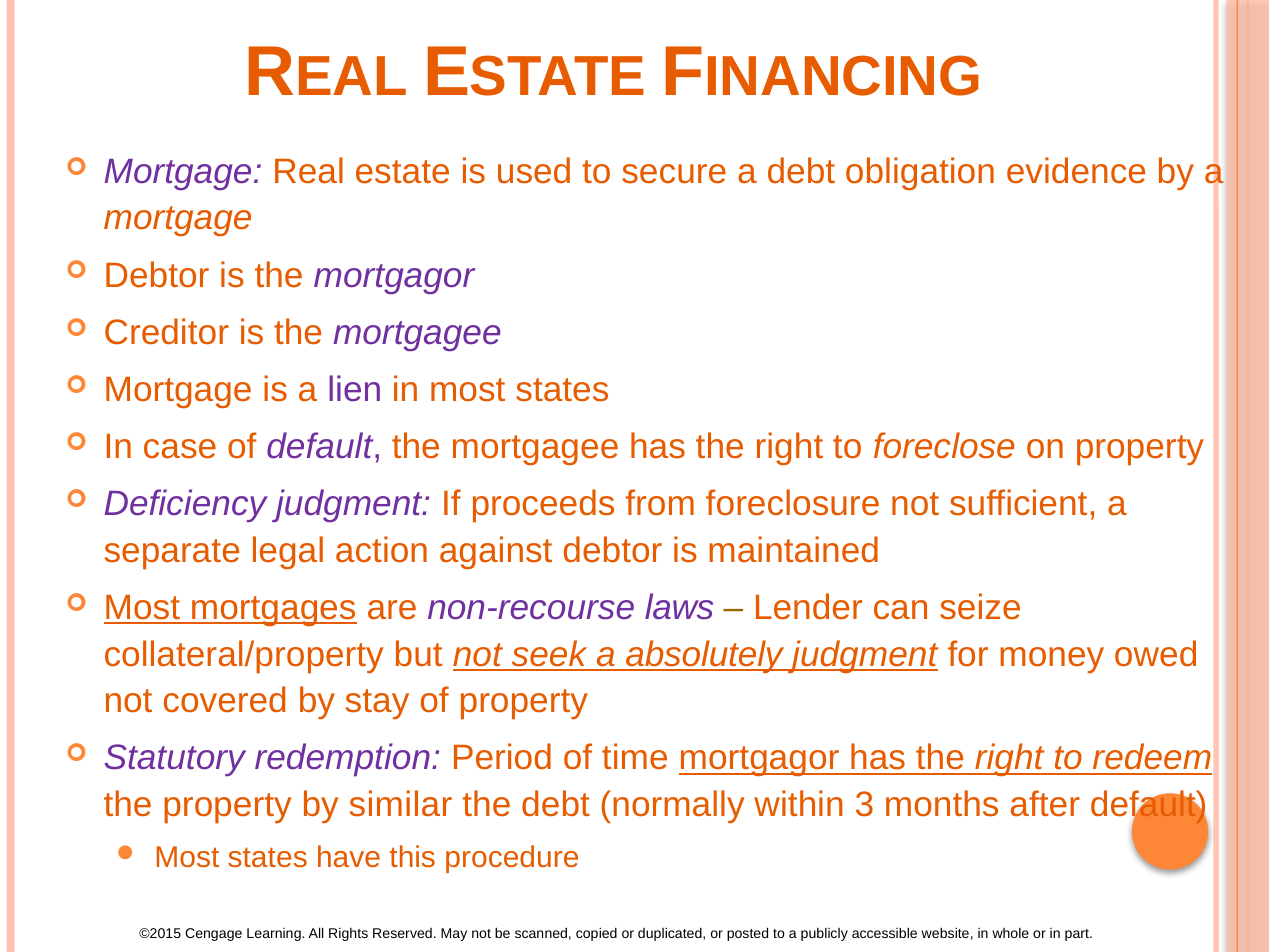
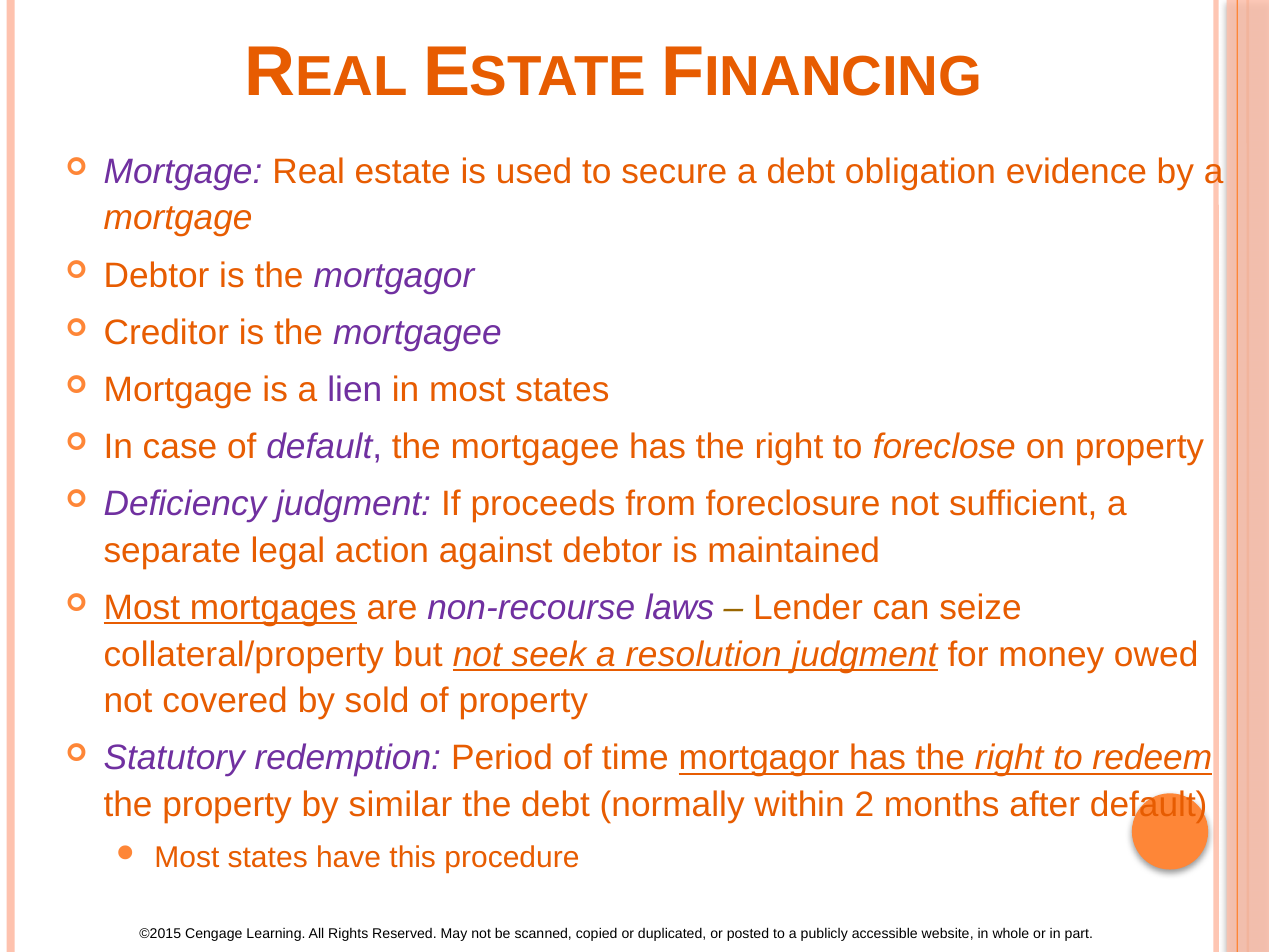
absolutely: absolutely -> resolution (704, 654)
stay: stay -> sold (377, 701)
3: 3 -> 2 (864, 805)
